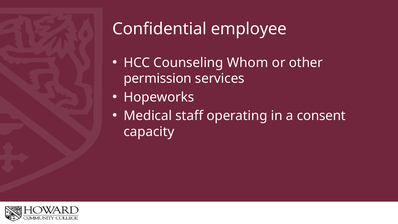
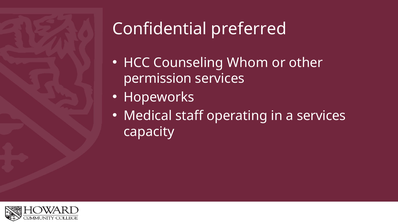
employee: employee -> preferred (249, 29)
a consent: consent -> services (321, 116)
